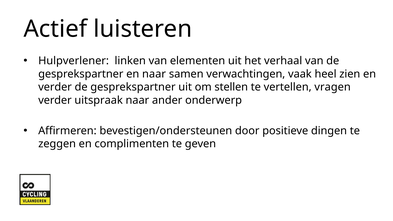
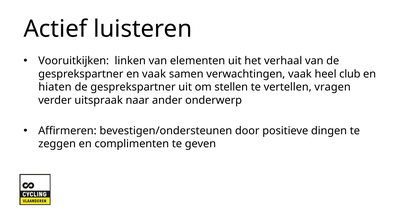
Hulpverlener: Hulpverlener -> Vooruitkijken (74, 61)
en naar: naar -> vaak (154, 74)
zien: zien -> club (350, 74)
verder: verder -> hiaten (55, 87)
